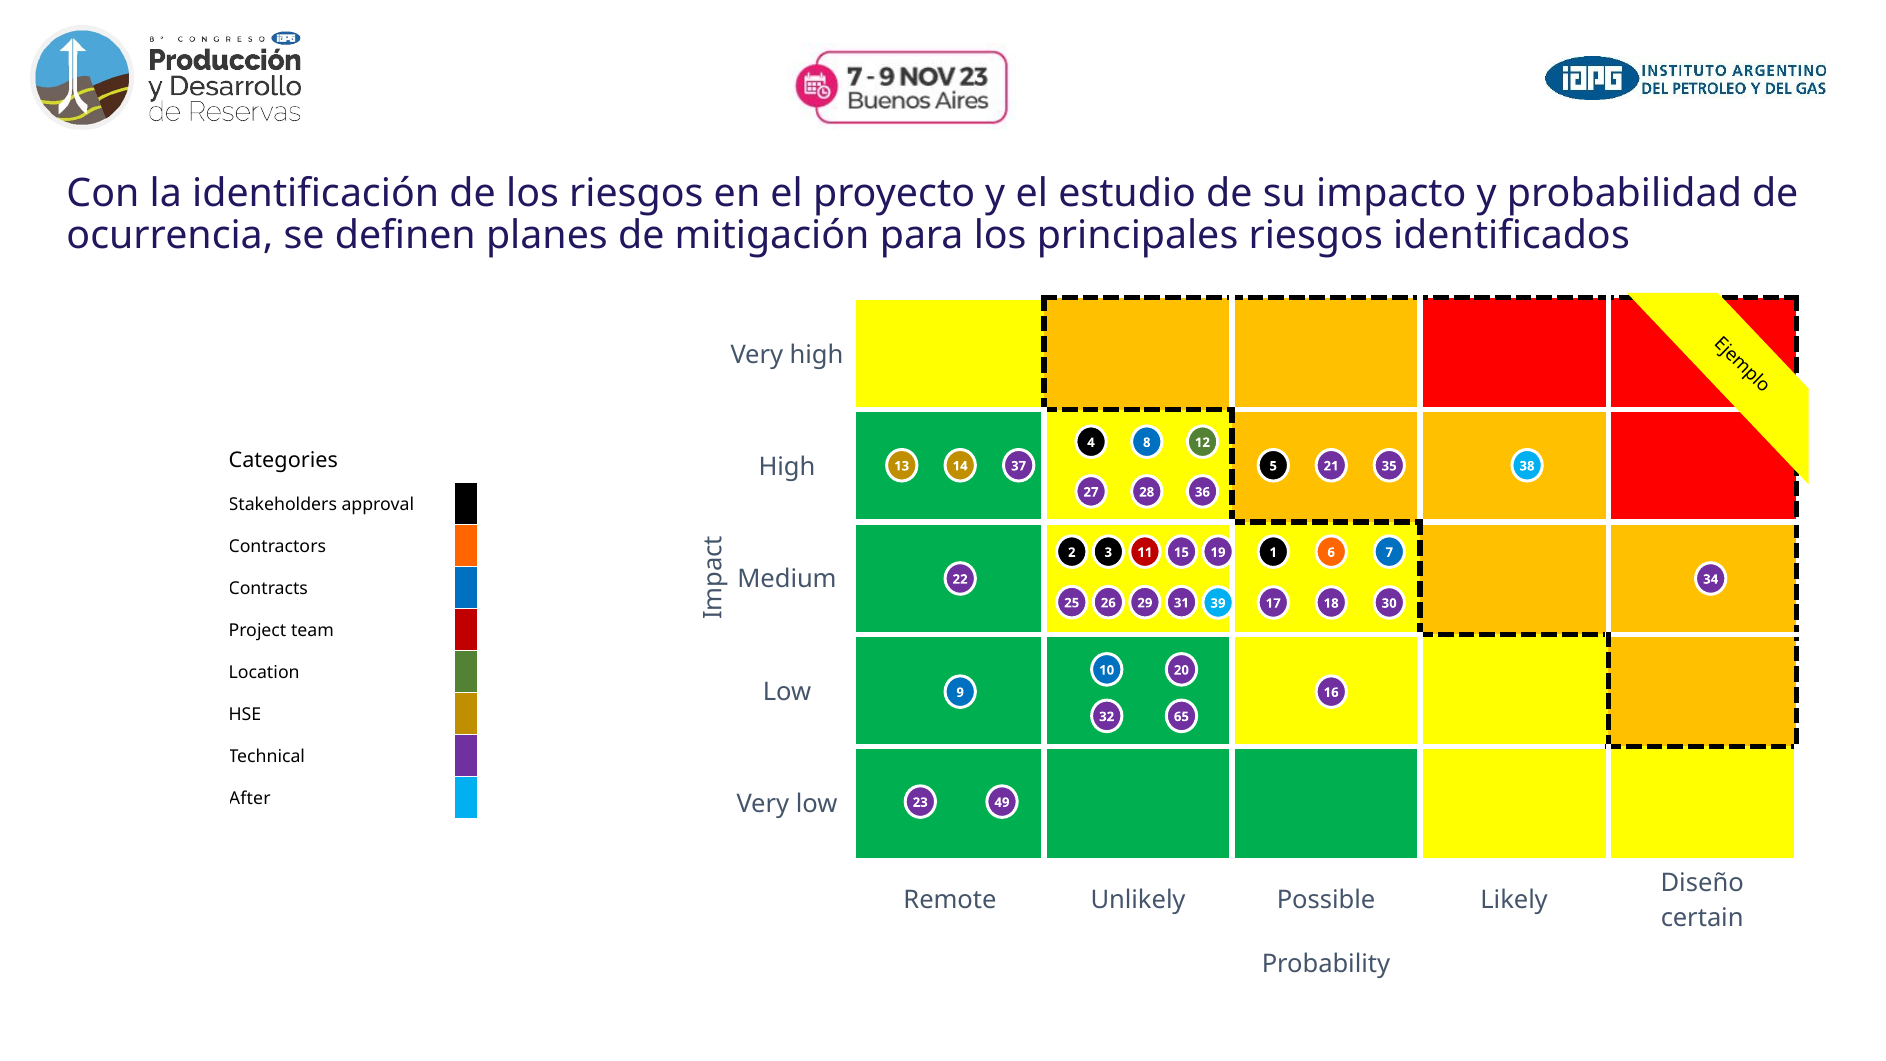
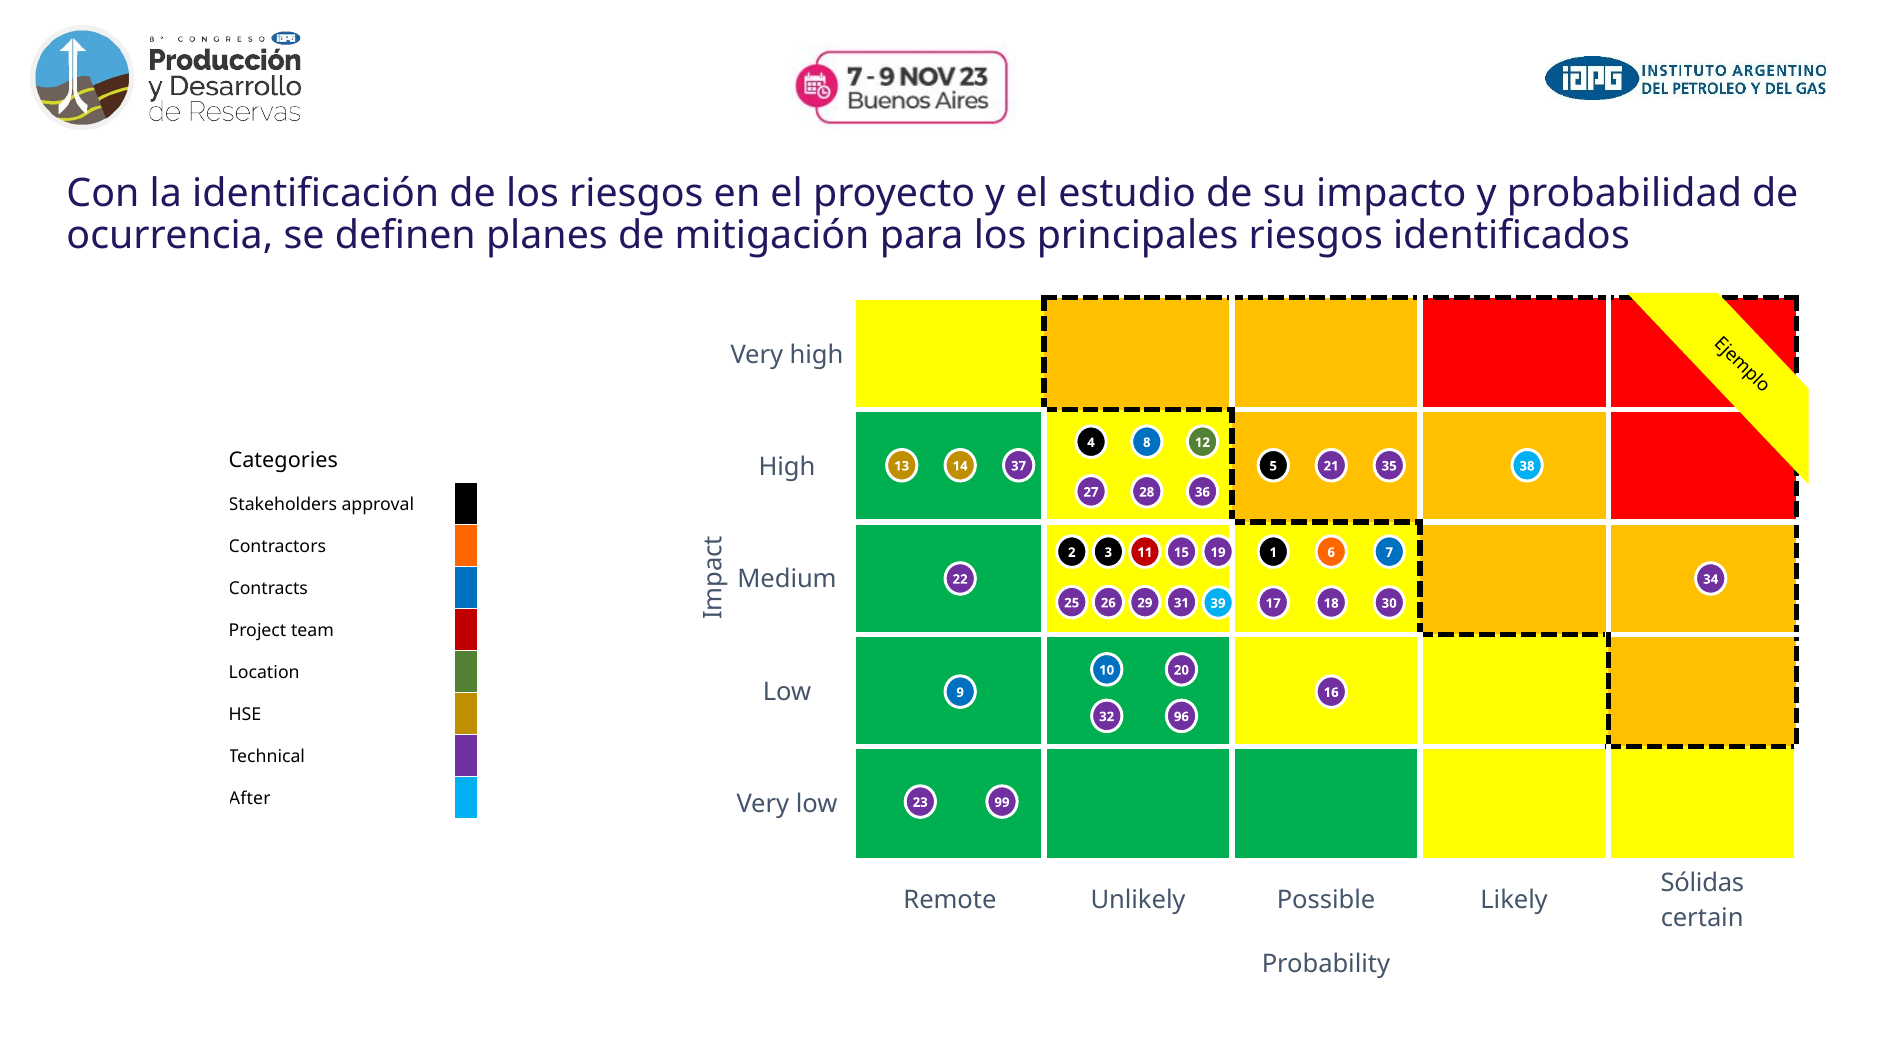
65: 65 -> 96 (1181, 717)
49: 49 -> 99 (1002, 802)
Diseño: Diseño -> Sólidas (1702, 883)
